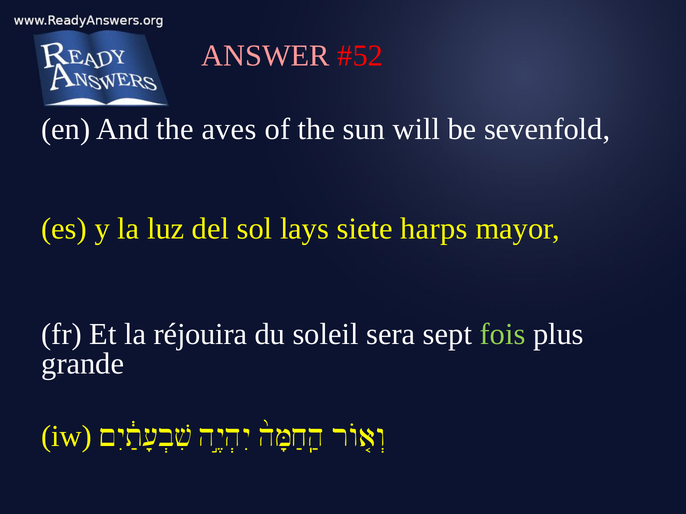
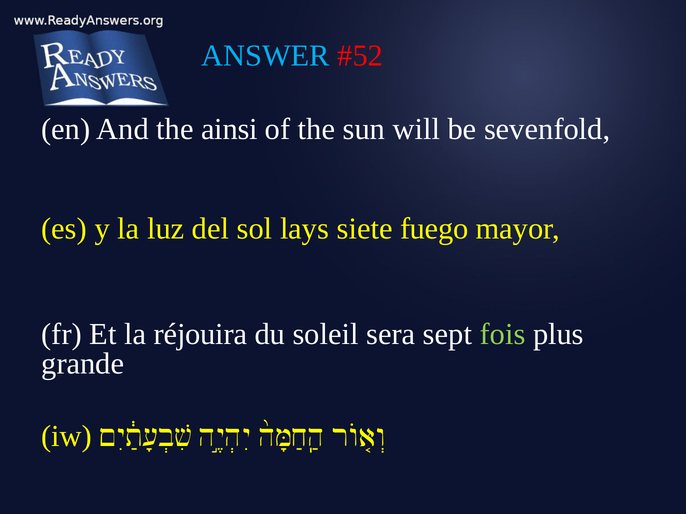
ANSWER colour: pink -> light blue (265, 56)
aves: aves -> ainsi (229, 130)
harps: harps -> fuego (434, 229)
